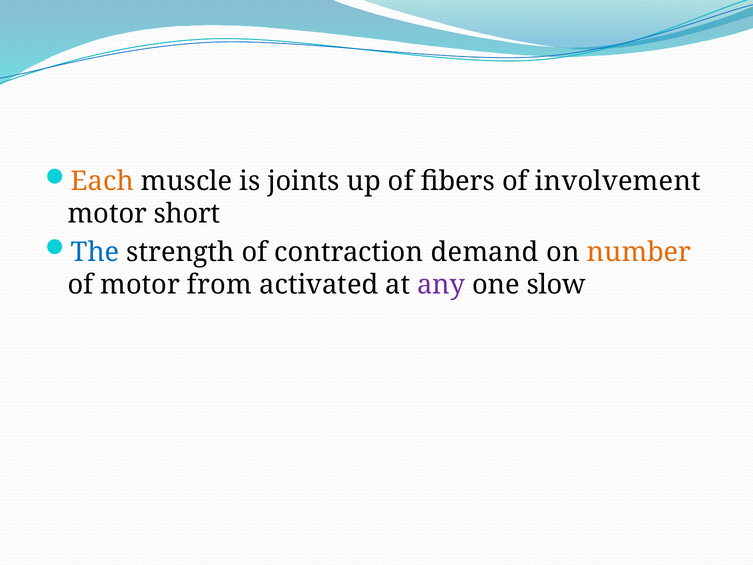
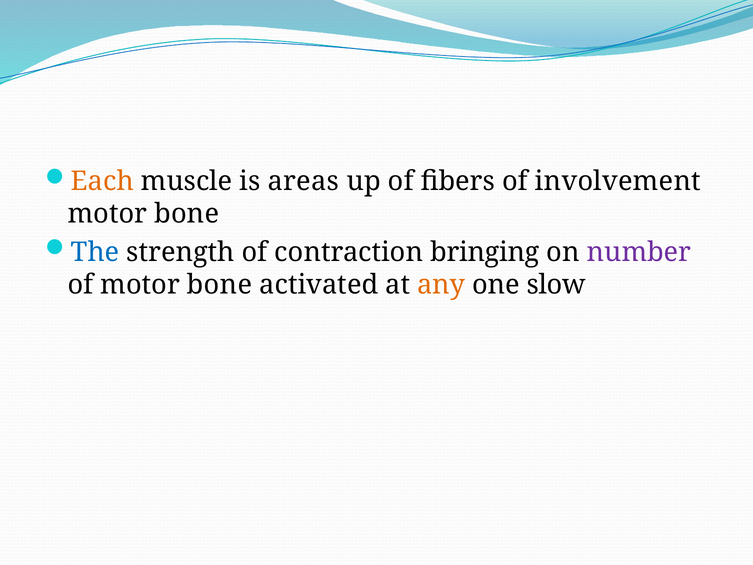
joints: joints -> areas (303, 181)
short: short -> bone (187, 214)
demand: demand -> bringing (485, 252)
number colour: orange -> purple (639, 252)
of motor from: from -> bone (220, 285)
any colour: purple -> orange (441, 285)
